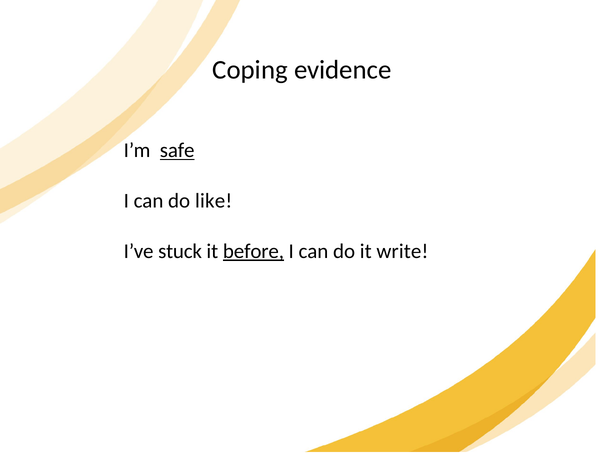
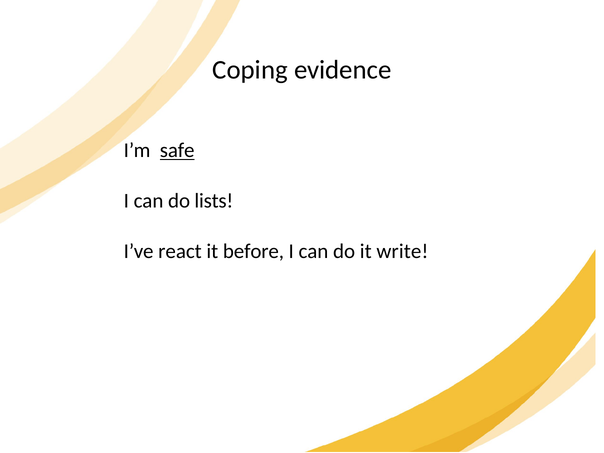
like: like -> lists (214, 201)
stuck: stuck -> react (180, 251)
before underline: present -> none (253, 251)
